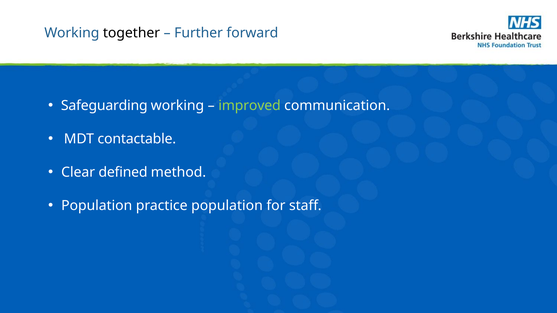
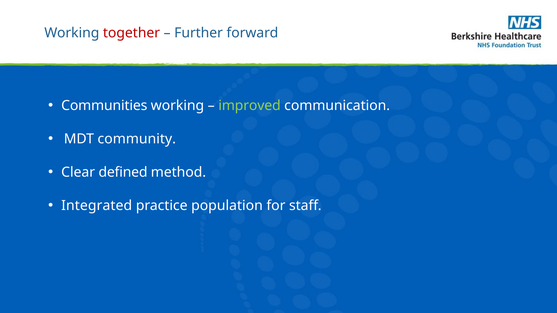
together colour: black -> red (132, 33)
Safeguarding: Safeguarding -> Communities (104, 106)
contactable: contactable -> community (137, 139)
Population: Population -> Integrated (97, 206)
